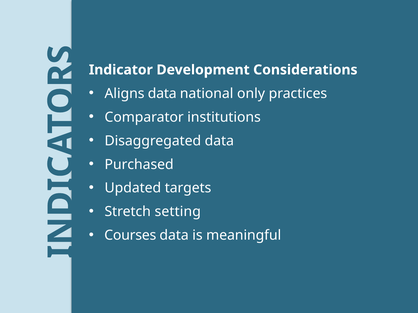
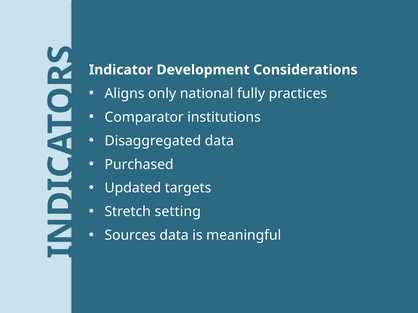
Aligns data: data -> only (162, 94)
only: only -> fully (251, 94)
Courses: Courses -> Sources (130, 236)
